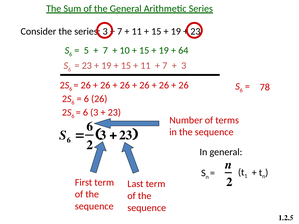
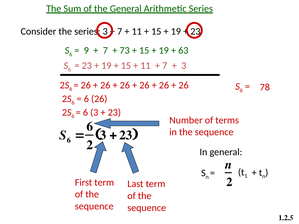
5: 5 -> 9 (86, 50)
10: 10 -> 73 (125, 50)
64: 64 -> 63 (183, 50)
